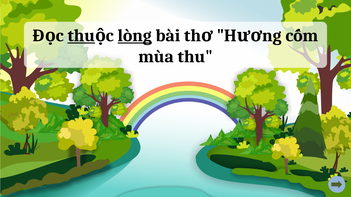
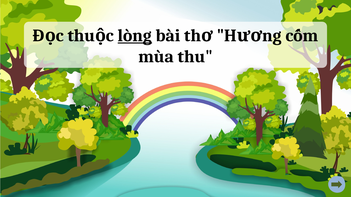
thu underline: present -> none (81, 36)
